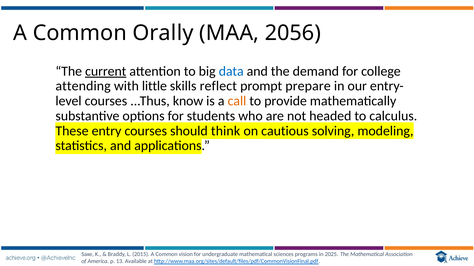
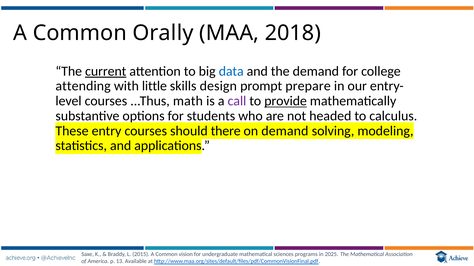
2056: 2056 -> 2018 (293, 33)
reflect: reflect -> design (218, 86)
know: know -> math (188, 101)
call colour: orange -> purple (237, 101)
provide underline: none -> present (286, 101)
think: think -> there (226, 131)
on cautious: cautious -> demand (285, 131)
